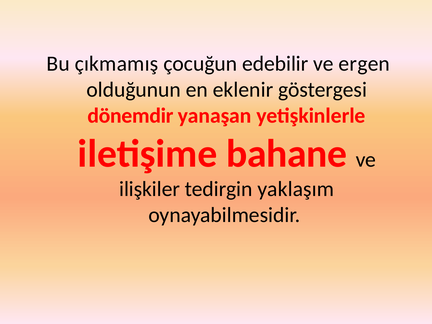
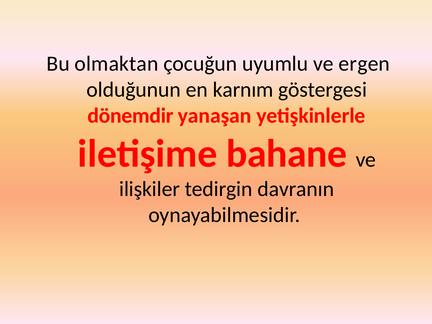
çıkmamış: çıkmamış -> olmaktan (117, 64)
edebilir: edebilir -> uyumlu (275, 64)
eklenir: eklenir -> karnım (243, 90)
yaklaşım: yaklaşım -> davranın (296, 189)
